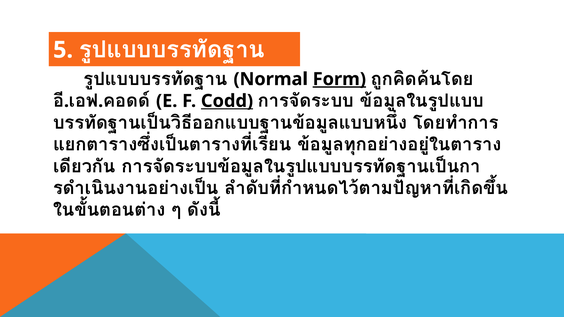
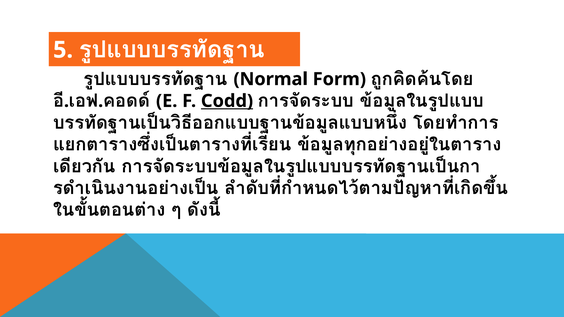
Form underline: present -> none (339, 79)
